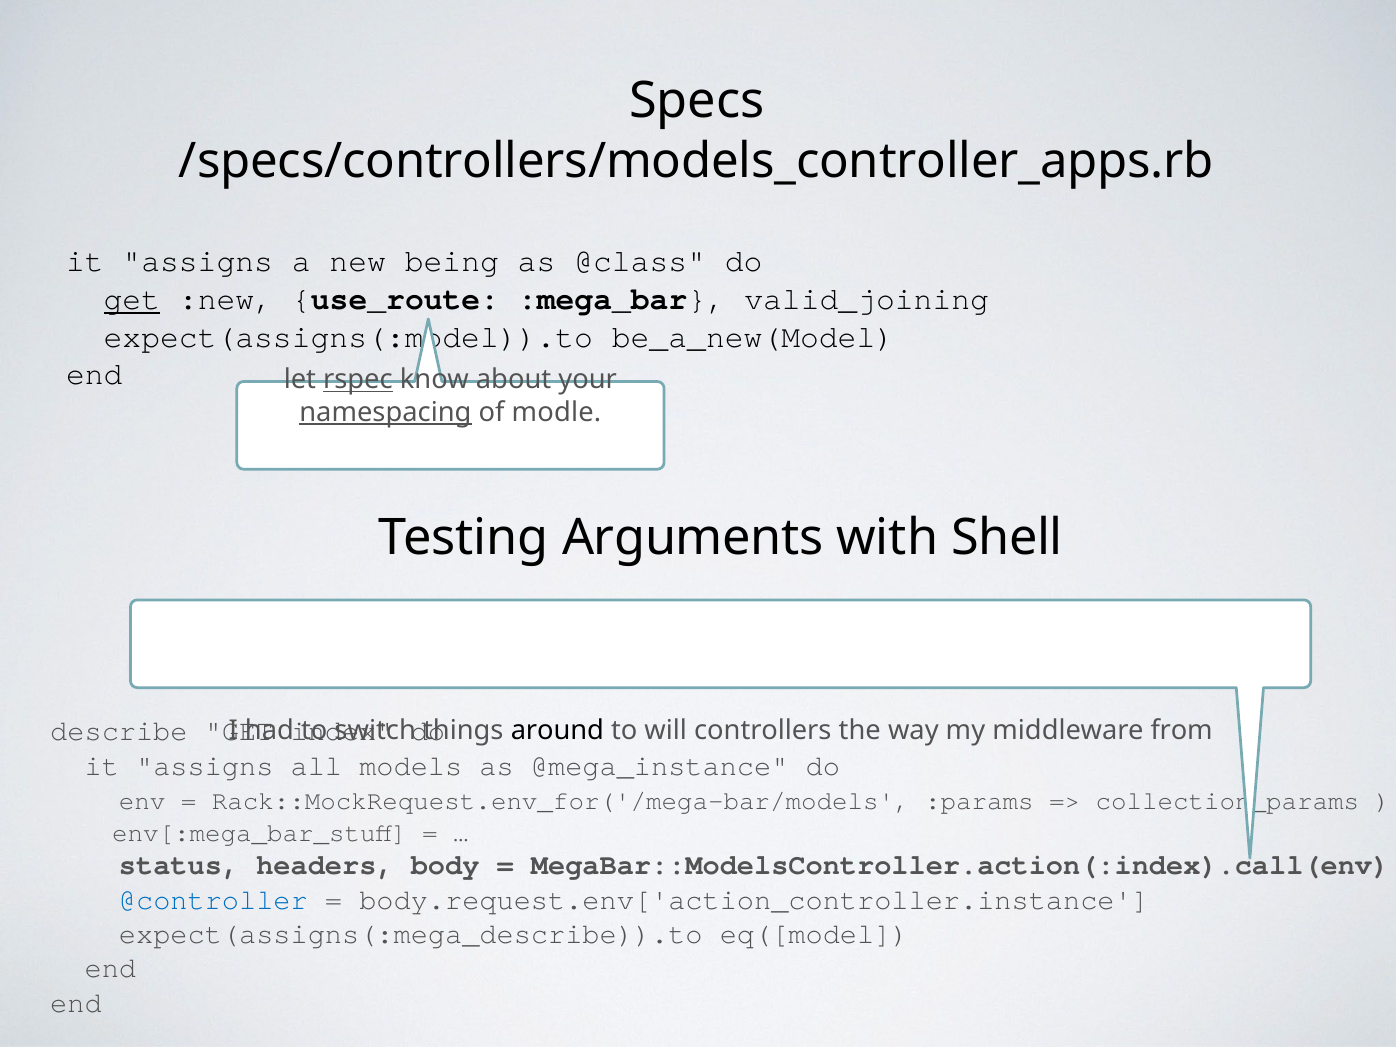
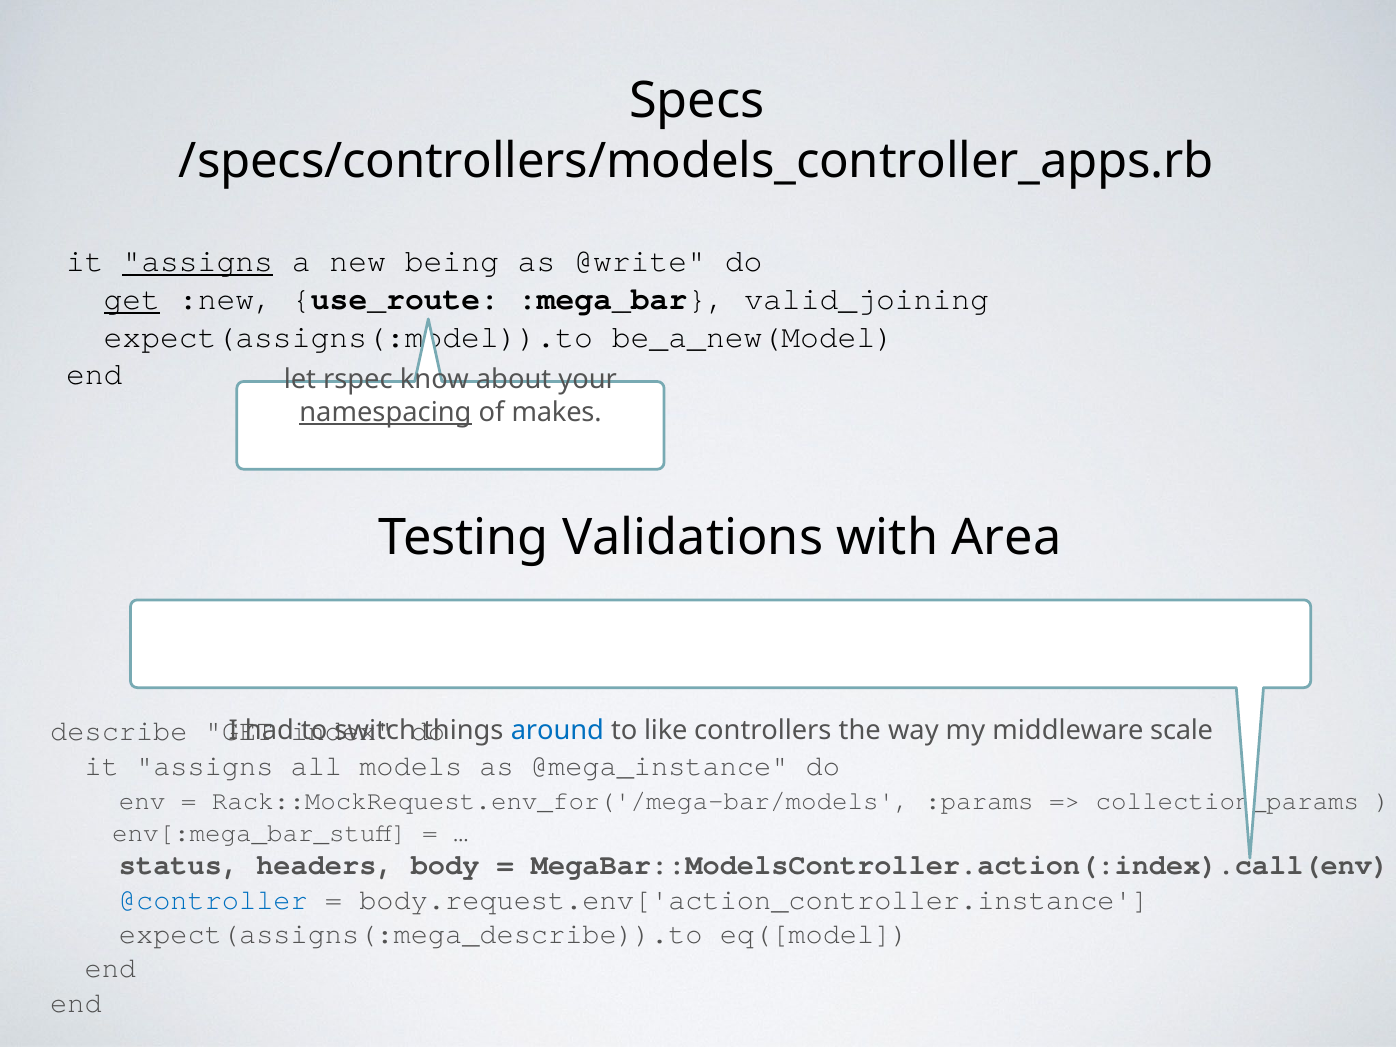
assigns underline: none -> present (198, 262)
@class: @class -> @write (640, 262)
rspec underline: present -> none (358, 380)
modle: modle -> makes (557, 412)
Arguments: Arguments -> Validations (693, 538)
Shell: Shell -> Area (1007, 538)
around colour: black -> blue (557, 731)
will: will -> like (666, 731)
from: from -> scale (1182, 731)
